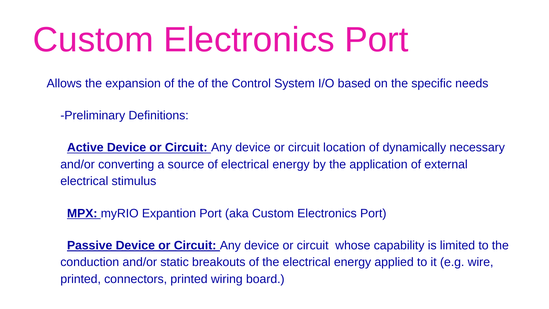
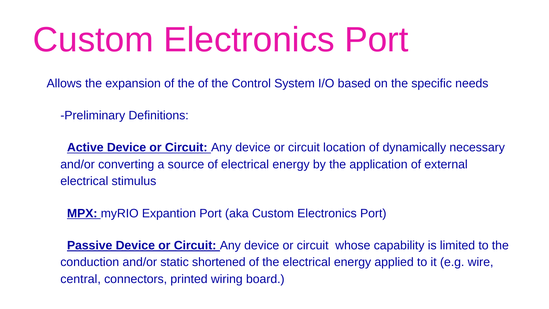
breakouts: breakouts -> shortened (219, 262)
printed: printed -> central (81, 279)
